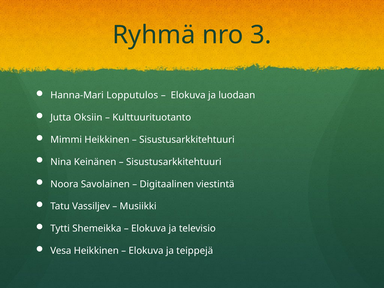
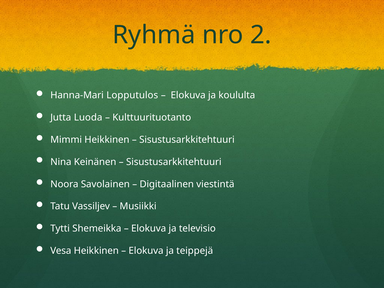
3: 3 -> 2 (261, 35)
luodaan: luodaan -> koululta (237, 95)
Oksiin: Oksiin -> Luoda (88, 118)
